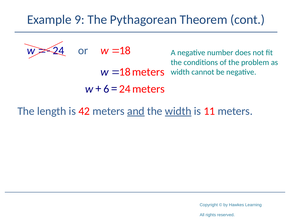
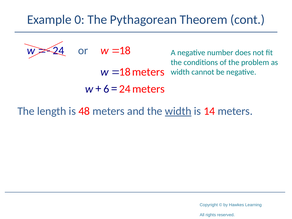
9: 9 -> 0 (80, 20)
42: 42 -> 48 (84, 111)
and underline: present -> none (136, 111)
11: 11 -> 14 (209, 111)
